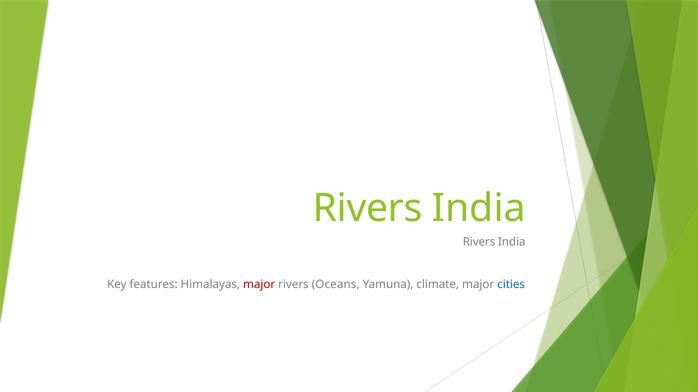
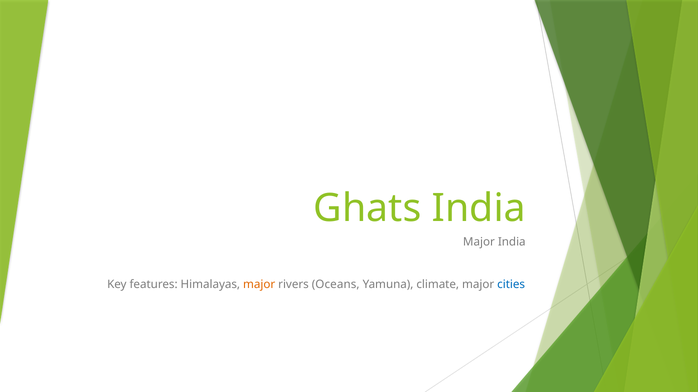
Rivers: Rivers -> Ghats (367, 208)
Rivers: Rivers -> Major (479, 242)
major colour: red -> orange (259, 285)
